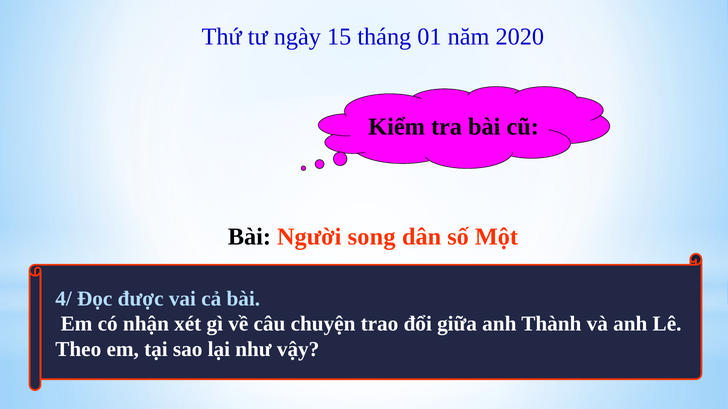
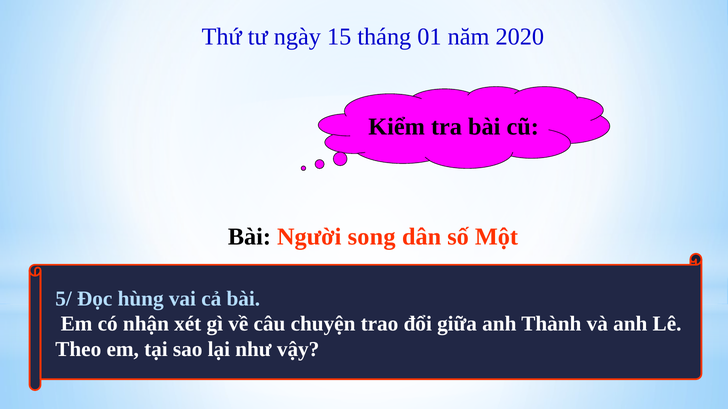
4/: 4/ -> 5/ (64, 299)
được: được -> hùng (141, 299)
